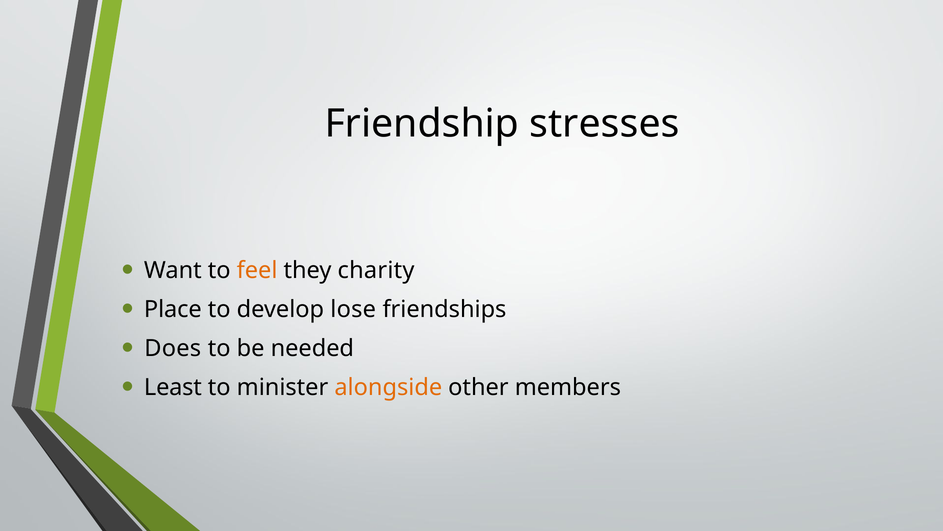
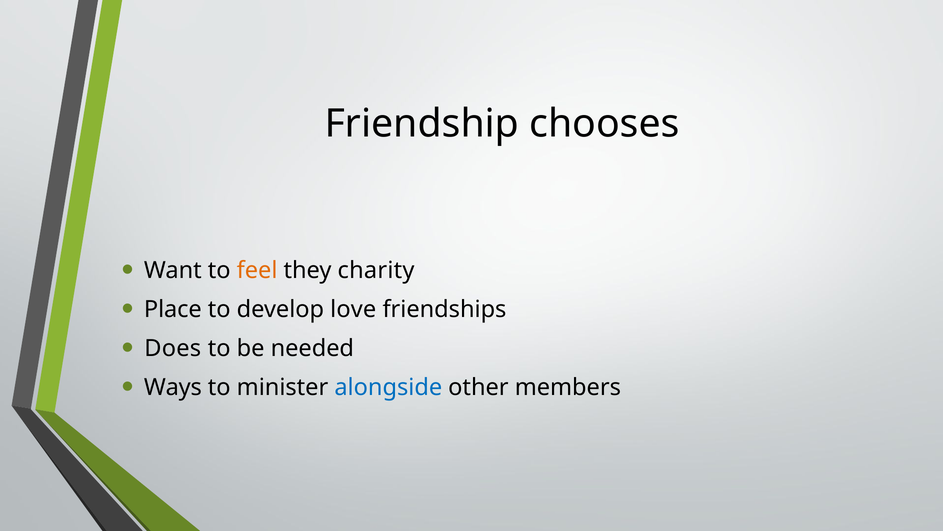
stresses: stresses -> chooses (604, 124)
lose: lose -> love (353, 309)
Least: Least -> Ways (173, 387)
alongside colour: orange -> blue (388, 387)
